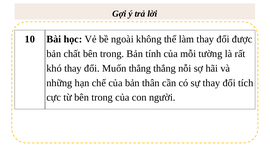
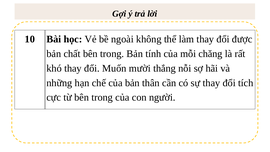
tường: tường -> chăng (210, 54)
thẳng: thẳng -> mười (140, 68)
